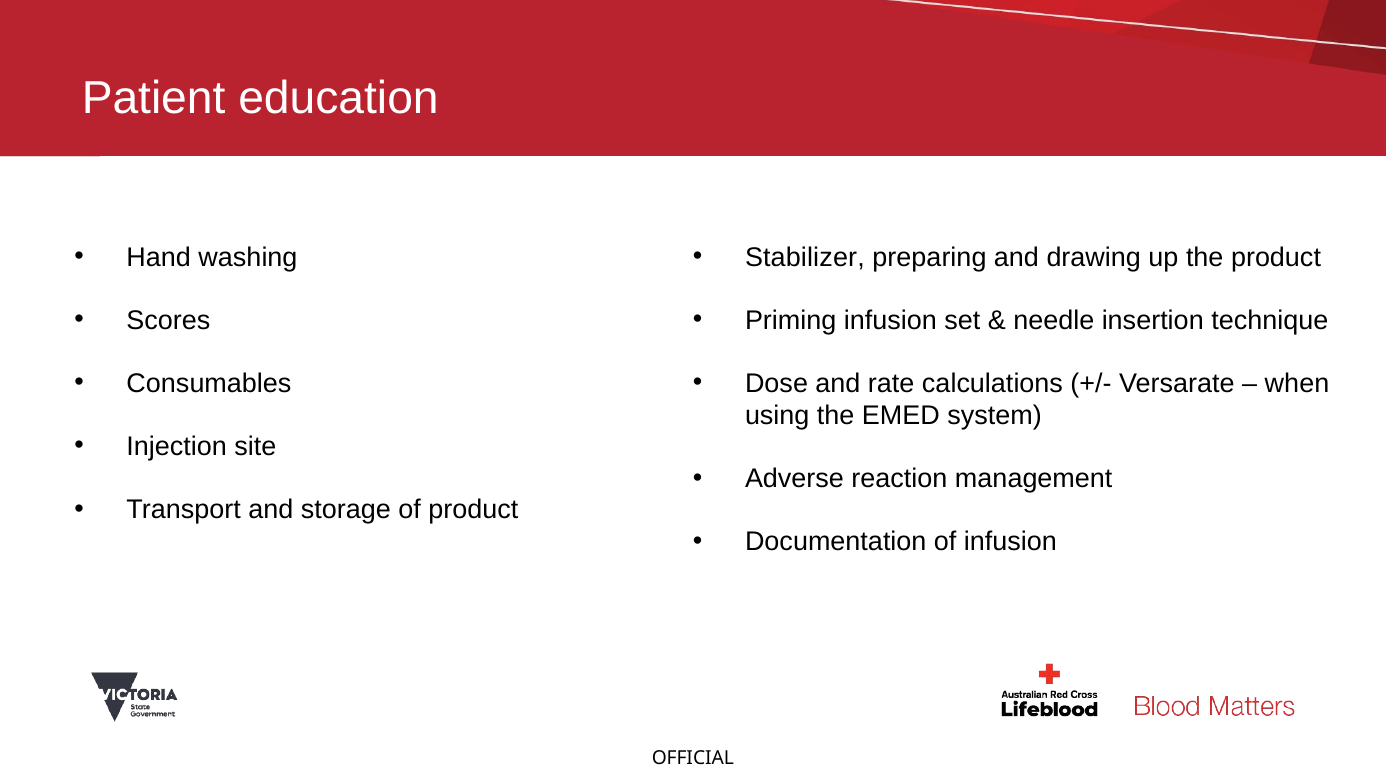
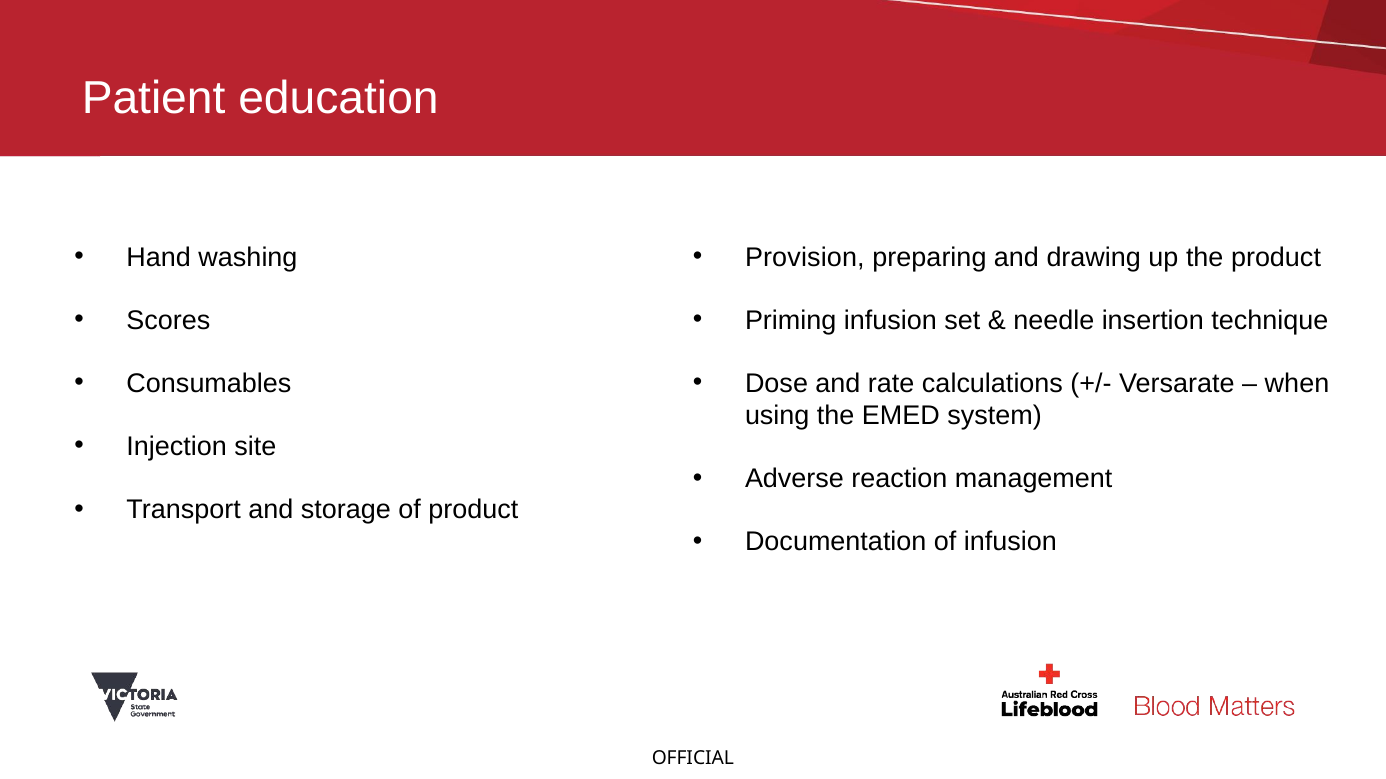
Stabilizer: Stabilizer -> Provision (805, 257)
